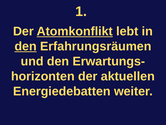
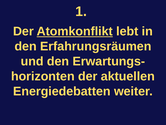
den underline: present -> none (26, 46)
